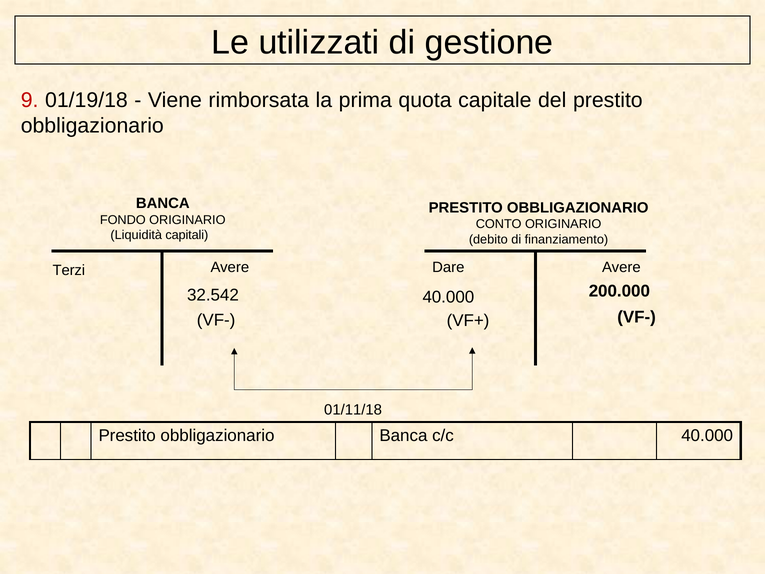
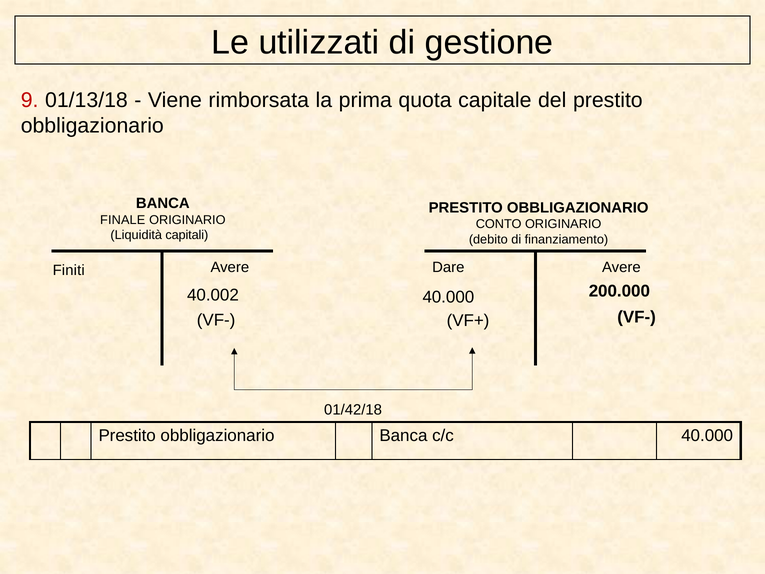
01/19/18: 01/19/18 -> 01/13/18 (86, 100)
FONDO: FONDO -> FINALE (123, 220)
Terzi: Terzi -> Finiti (69, 270)
32.542: 32.542 -> 40.002 (213, 295)
01/11/18: 01/11/18 -> 01/42/18 (353, 410)
